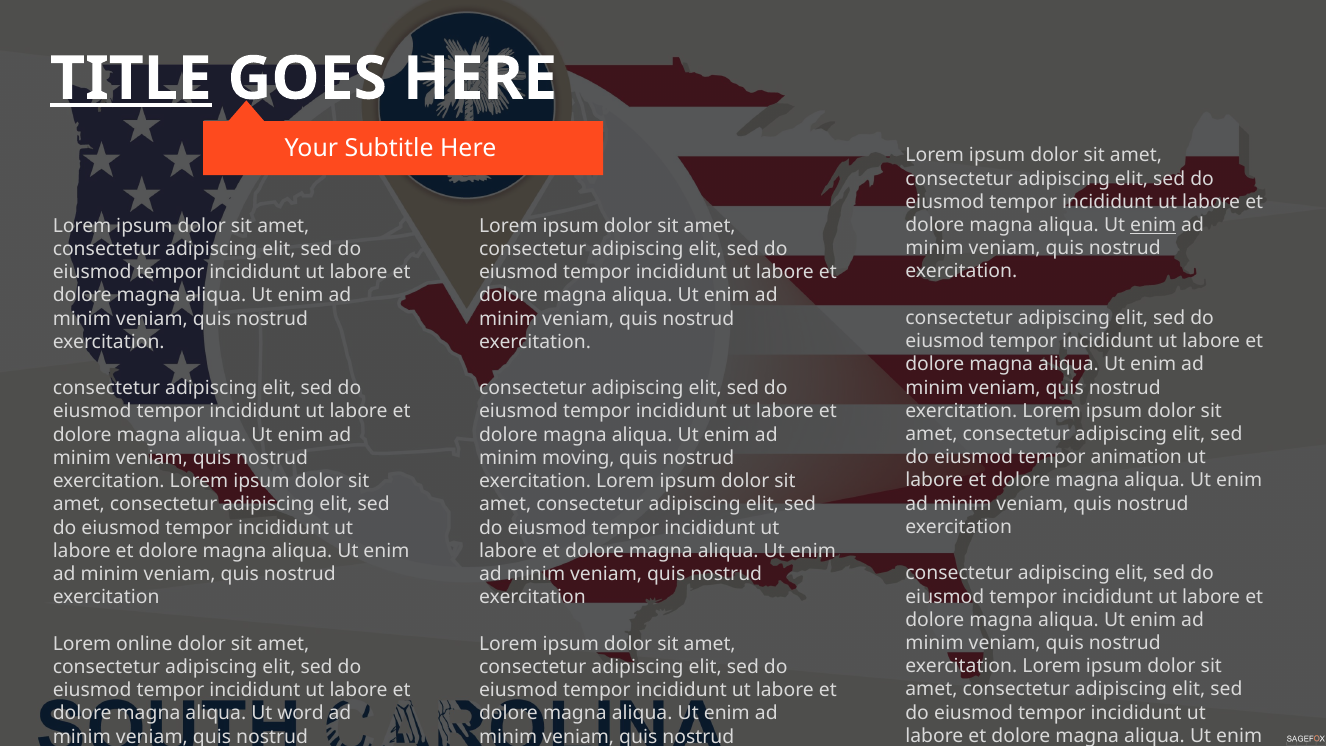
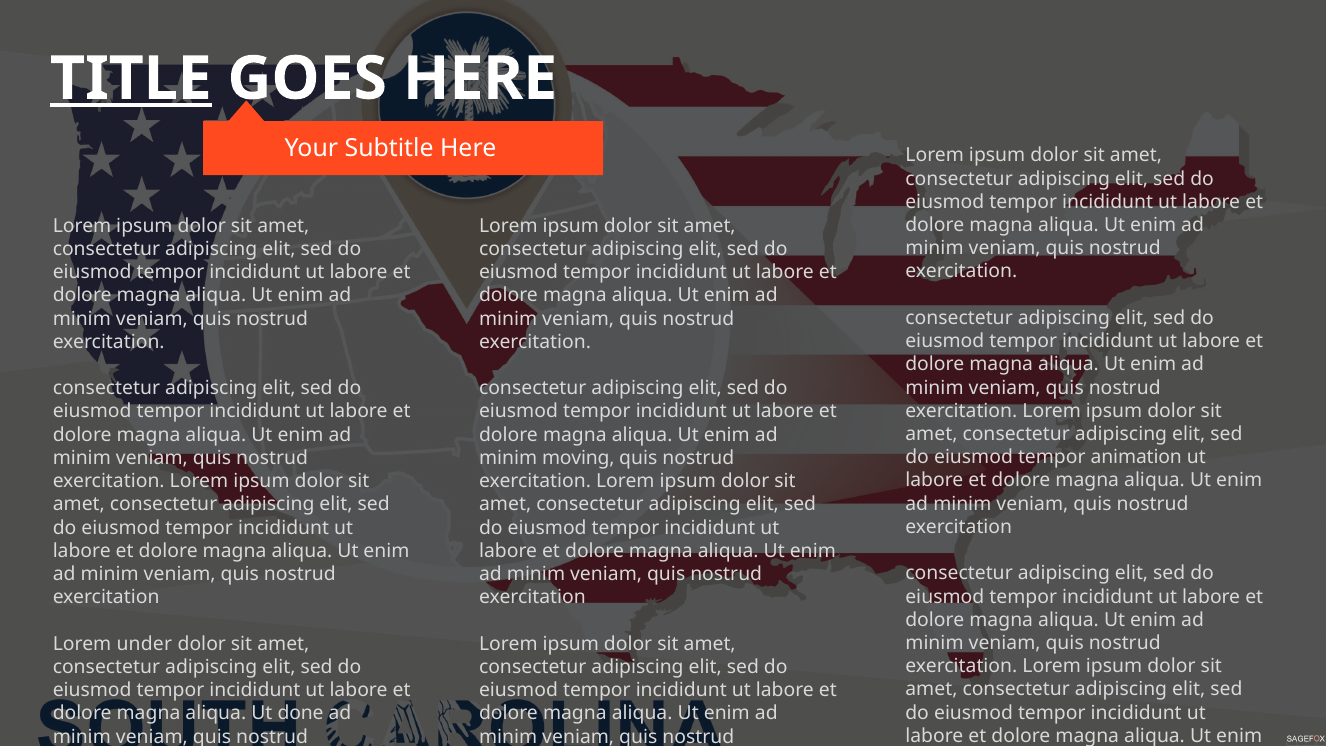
enim underline: present -> none (1153, 225)
online: online -> under (144, 644)
word: word -> done (301, 713)
